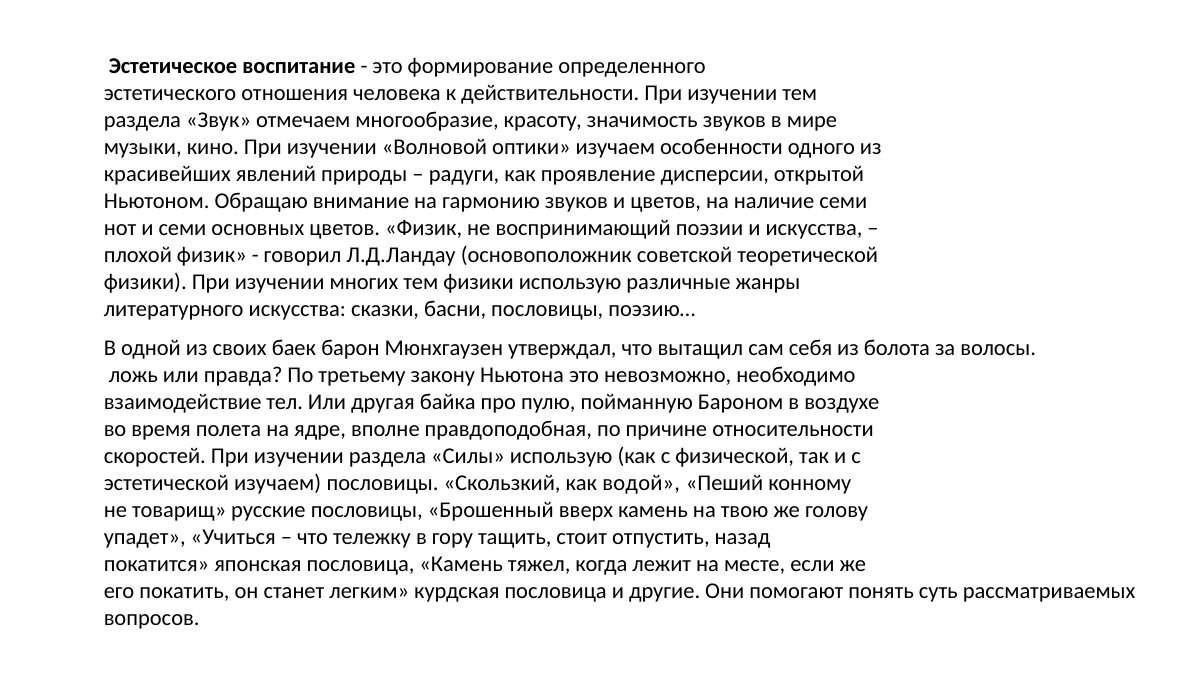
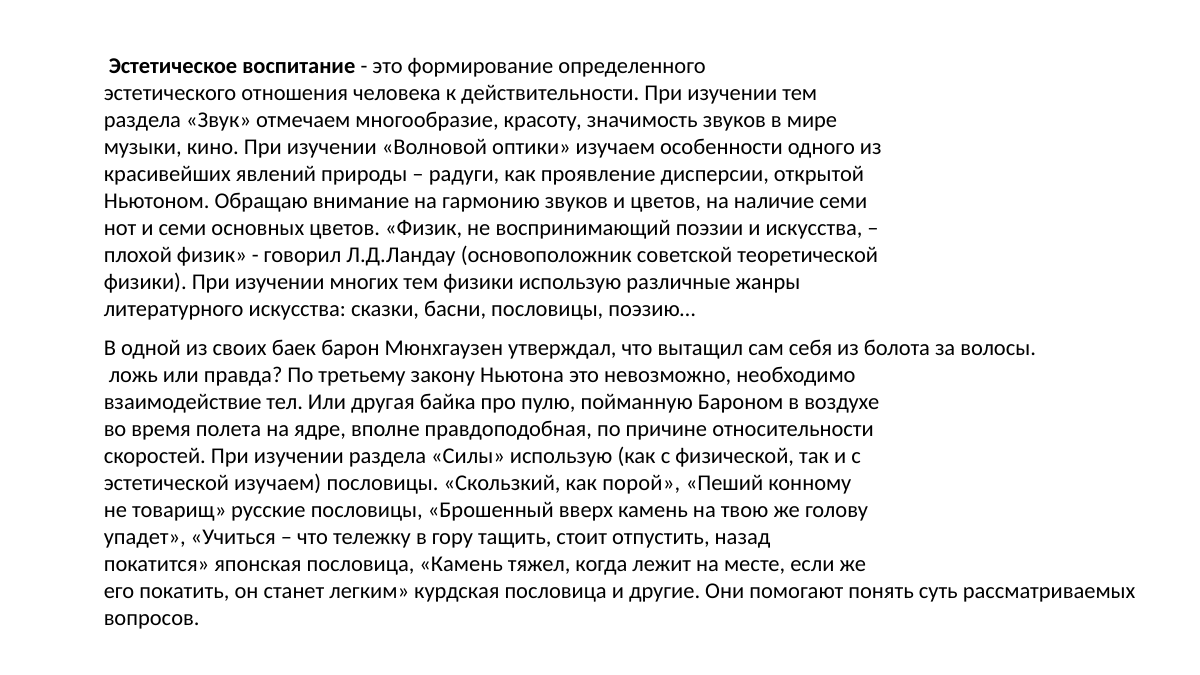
водой: водой -> порой (641, 483)
